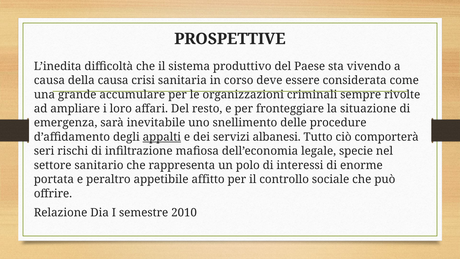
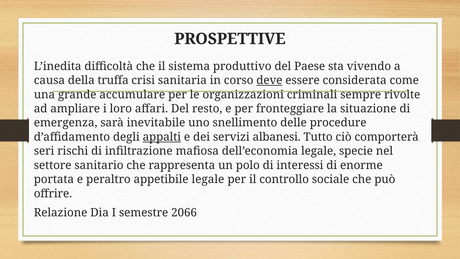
della causa: causa -> truffa (113, 80)
deve underline: none -> present (269, 80)
appetibile affitto: affitto -> legale (208, 179)
2010: 2010 -> 2066 (184, 212)
